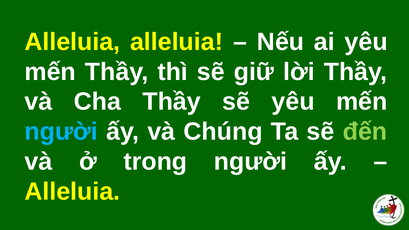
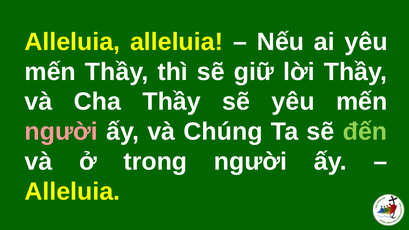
người colour: light blue -> pink (61, 132)
